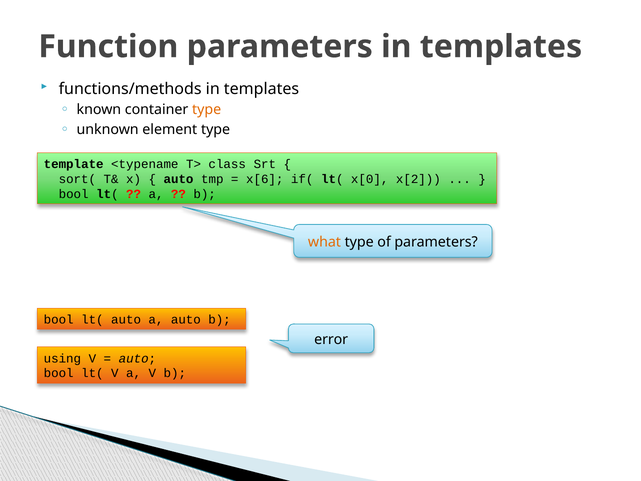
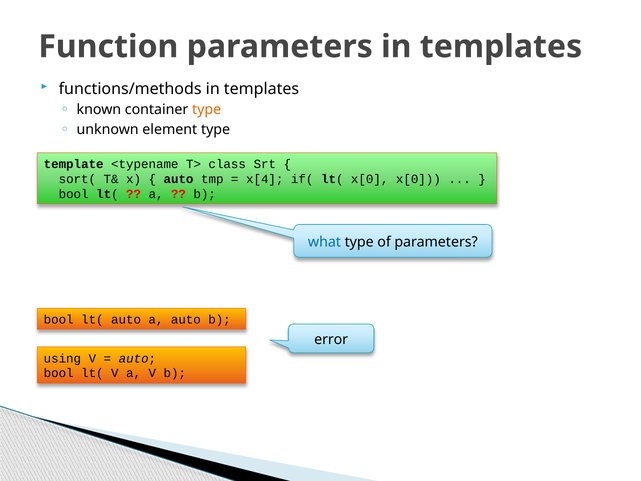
x[6: x[6 -> x[4 (265, 179)
x[0 x[2: x[2 -> x[0 (418, 179)
what colour: orange -> blue (324, 242)
